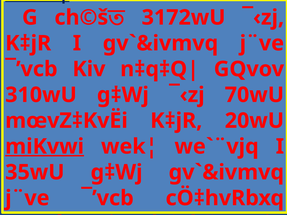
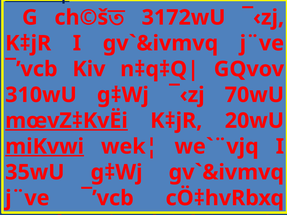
mœvZ‡KvËi underline: none -> present (67, 121)
